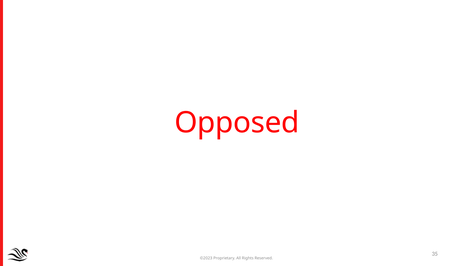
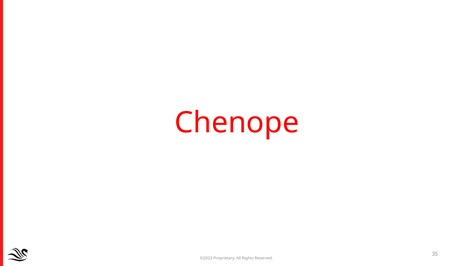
Opposed: Opposed -> Chenope (237, 123)
